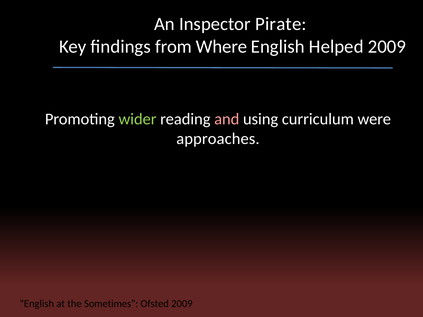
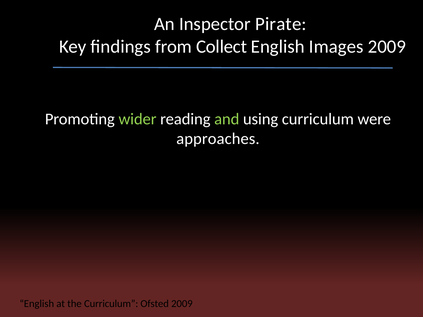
Where: Where -> Collect (222, 47)
Helped: Helped -> Images (336, 47)
and colour: pink -> light green (227, 119)
the Sometimes: Sometimes -> Curriculum (111, 304)
